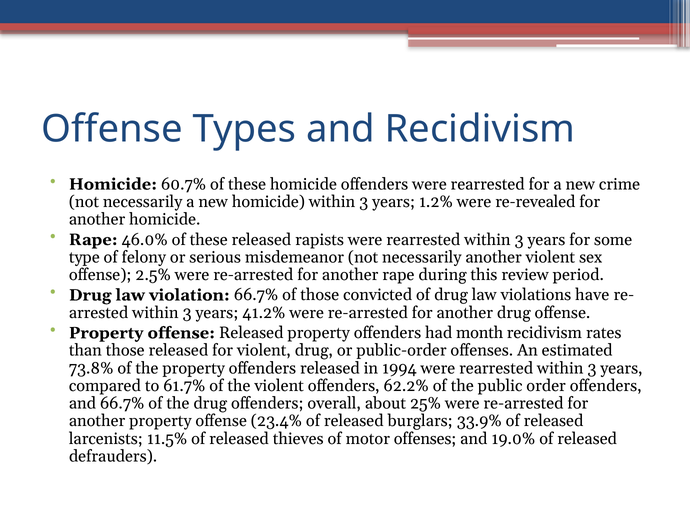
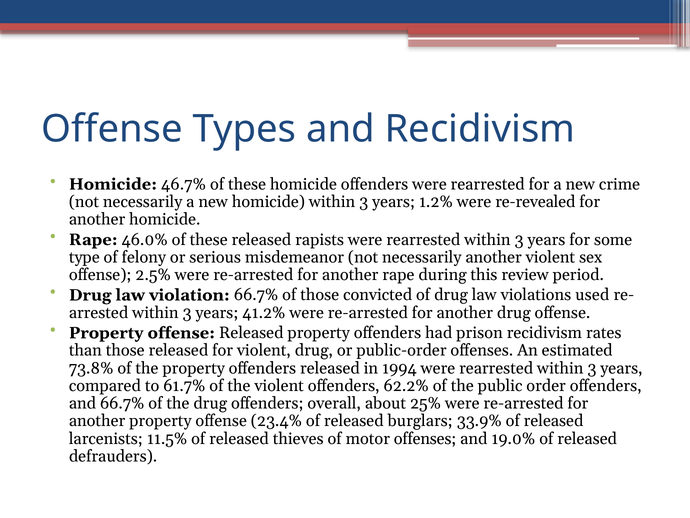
60.7%: 60.7% -> 46.7% (184, 184)
have: have -> used (592, 295)
month: month -> prison (480, 333)
